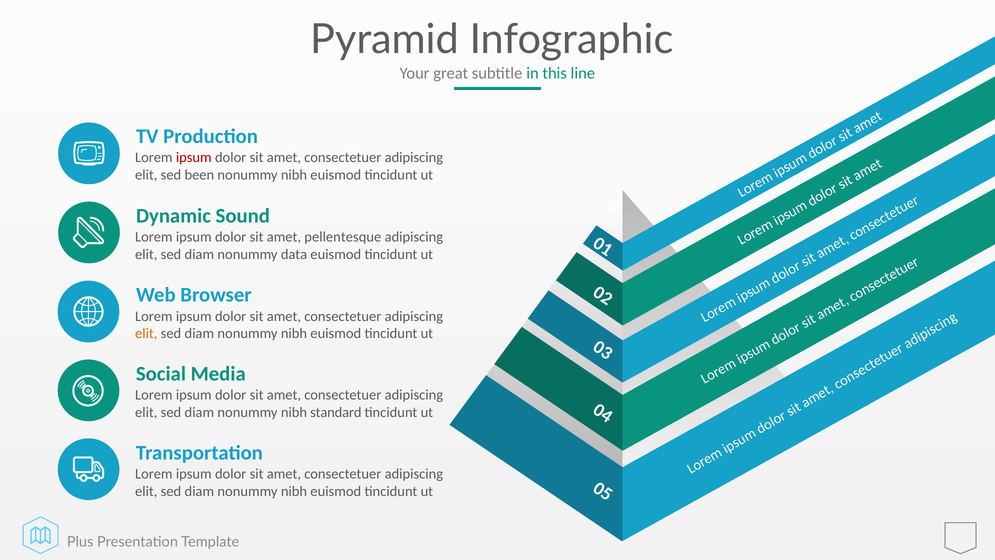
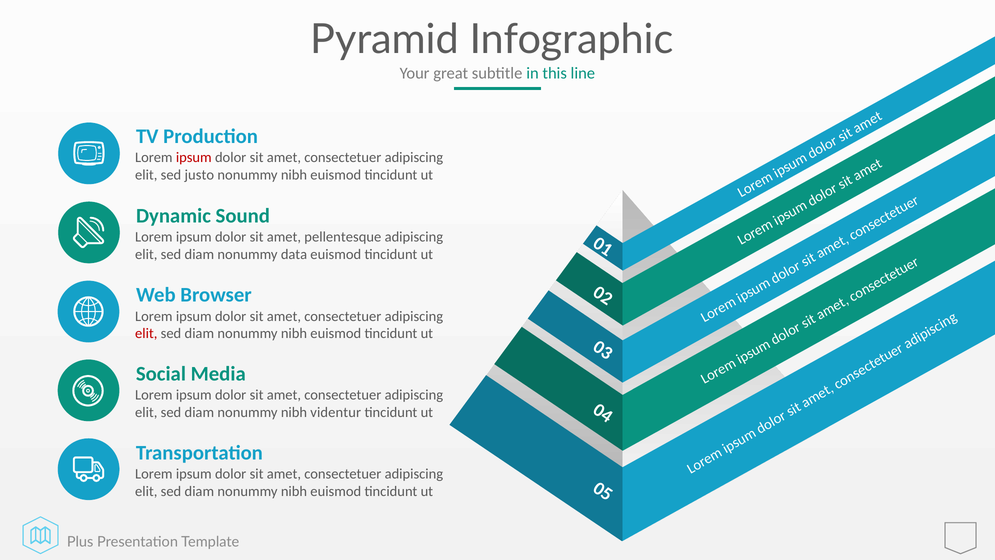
been: been -> justo (199, 175)
elit colour: orange -> red (146, 333)
standard: standard -> videntur (336, 412)
